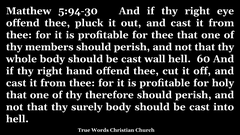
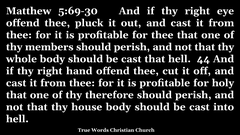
5:94-30: 5:94-30 -> 5:69-30 (78, 11)
cast wall: wall -> that (155, 59)
60: 60 -> 44 (203, 59)
surely: surely -> house (87, 107)
